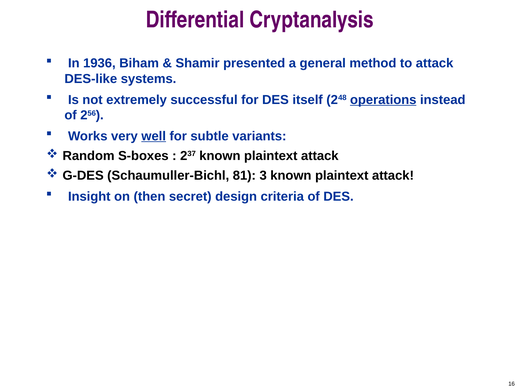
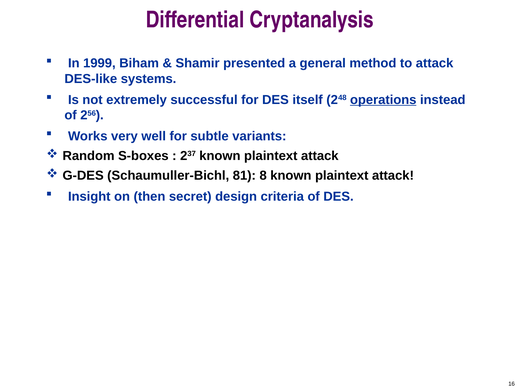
1936: 1936 -> 1999 (99, 63)
well underline: present -> none (154, 136)
3: 3 -> 8 (263, 176)
